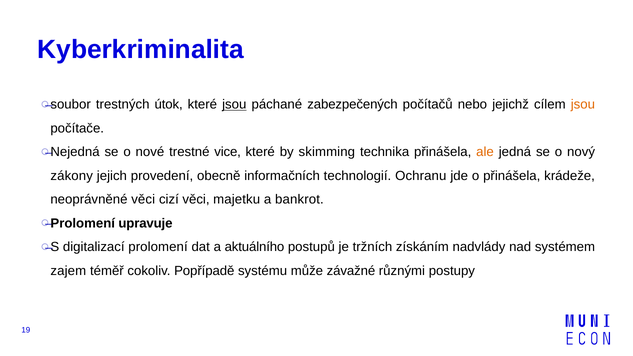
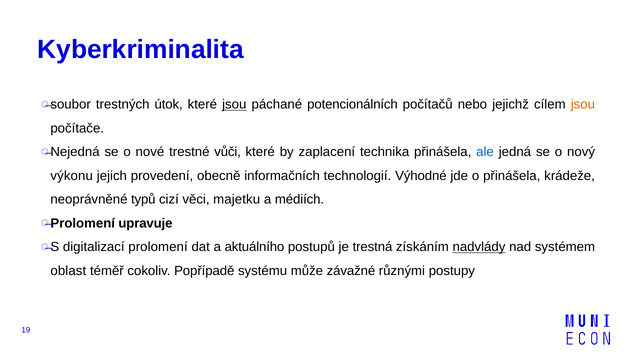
zabezpečených: zabezpečených -> potencionálních (353, 105)
vice: vice -> vůči (228, 152)
skimming: skimming -> zaplacení (327, 152)
ale colour: orange -> blue (485, 152)
zákony: zákony -> výkonu (72, 176)
Ochranu: Ochranu -> Výhodné (421, 176)
neoprávněné věci: věci -> typů (143, 200)
bankrot: bankrot -> médiích (300, 200)
tržních: tržních -> trestná (372, 247)
nadvlády underline: none -> present (479, 247)
zajem: zajem -> oblast (68, 271)
